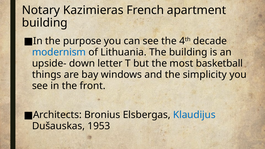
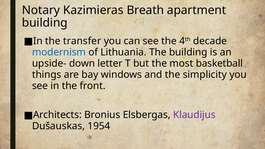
French: French -> Breath (145, 10)
purpose: purpose -> transfer (82, 41)
Klaudijus colour: blue -> purple (194, 115)
1953: 1953 -> 1954 (99, 126)
